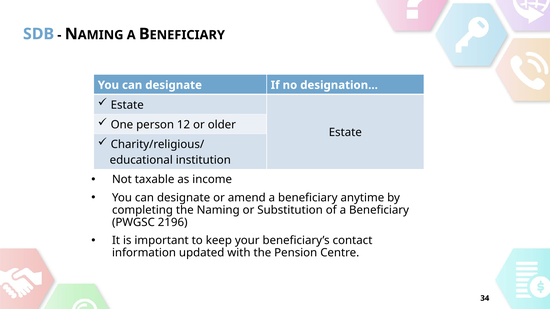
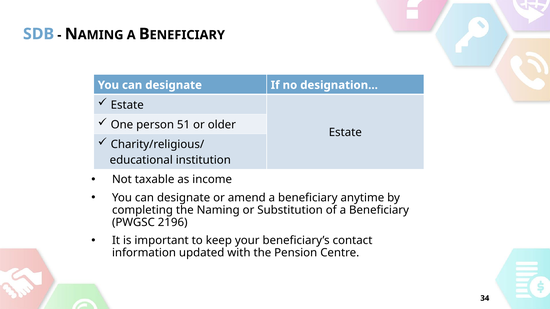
12: 12 -> 51 (184, 125)
